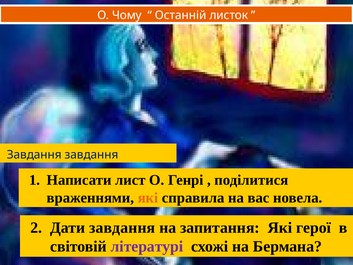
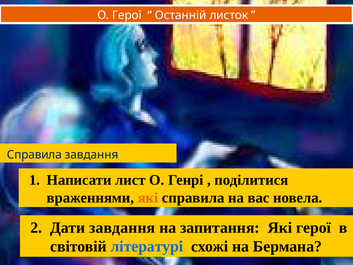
О Чому: Чому -> Герої (127, 15)
Завдання: Завдання -> Справила (34, 155)
літературі colour: purple -> blue (147, 246)
